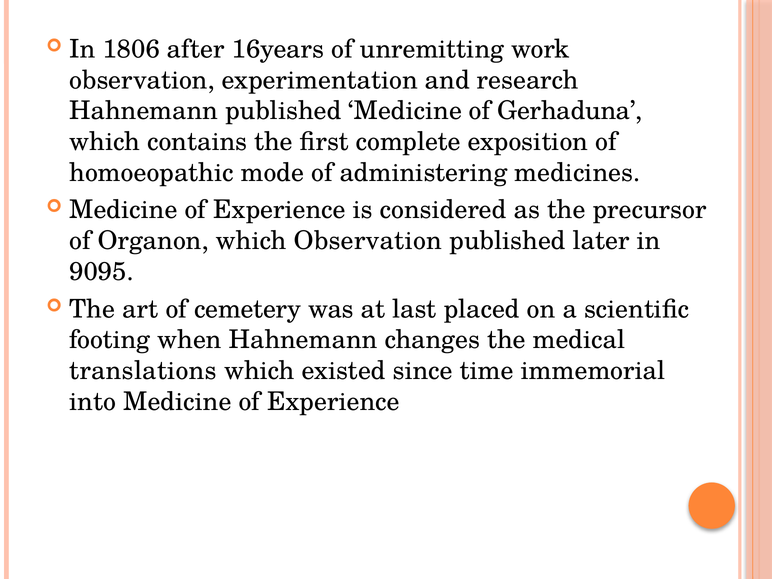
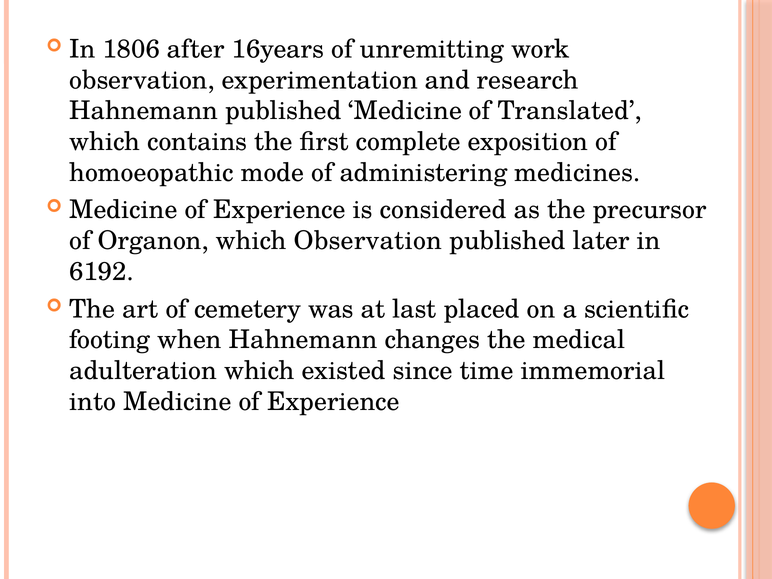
Gerhaduna: Gerhaduna -> Translated (570, 111)
9095: 9095 -> 6192 (102, 272)
translations: translations -> adulteration (143, 371)
